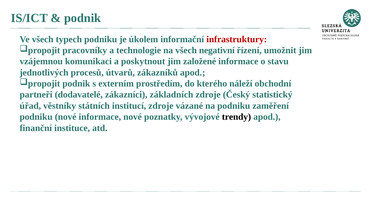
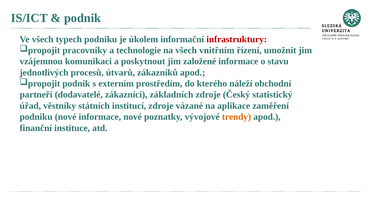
negativní: negativní -> vnitřním (217, 50)
na podniku: podniku -> aplikace (234, 106)
trendy colour: black -> orange (236, 117)
